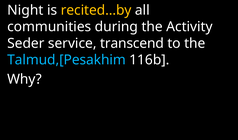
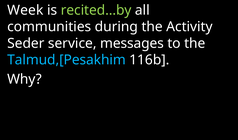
Night: Night -> Week (25, 10)
recited…by colour: yellow -> light green (96, 10)
transcend: transcend -> messages (132, 43)
